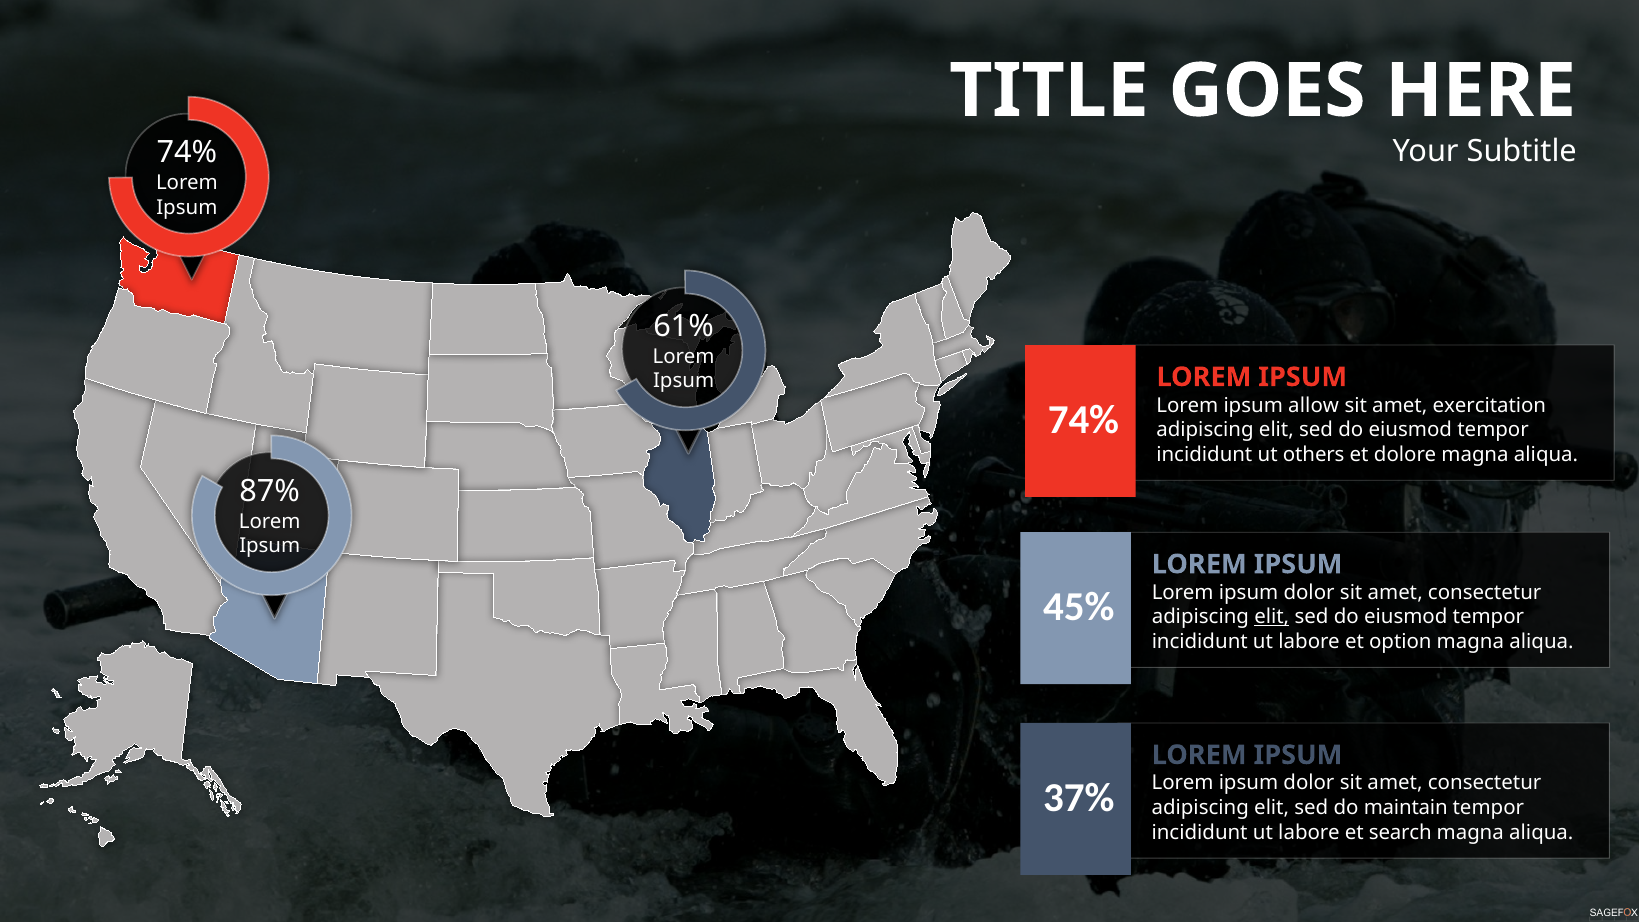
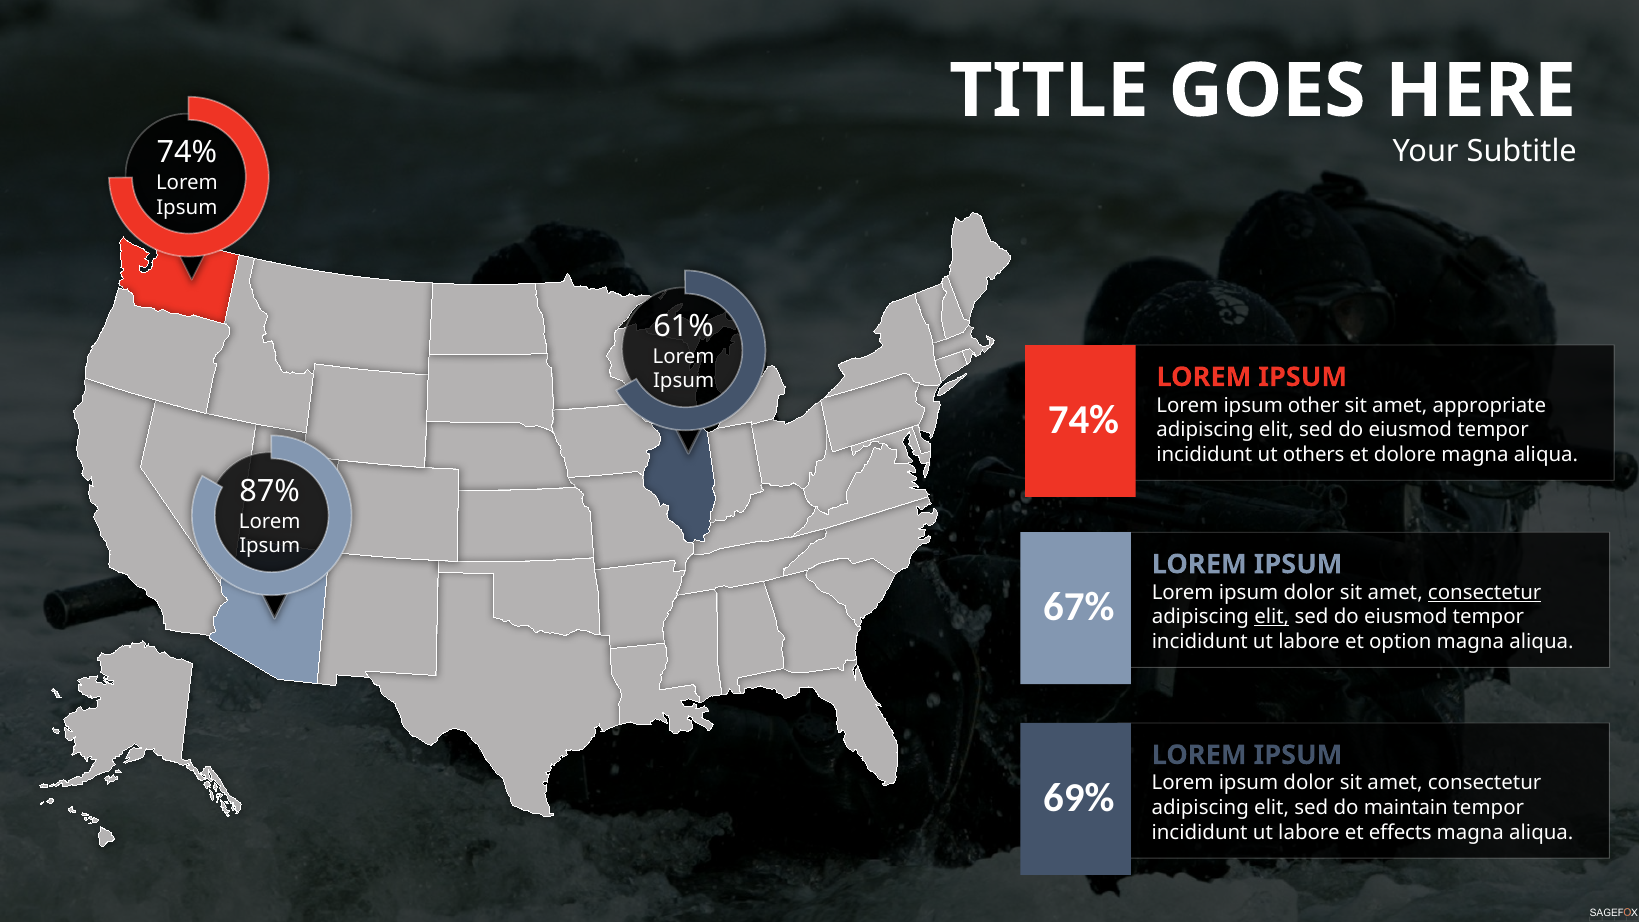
allow: allow -> other (1314, 405)
exercitation: exercitation -> appropriate (1489, 405)
consectetur underline: none -> present (1485, 592)
45%: 45% -> 67% (1079, 607)
37%: 37% -> 69% (1079, 798)
search: search -> effects (1400, 832)
